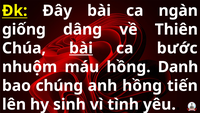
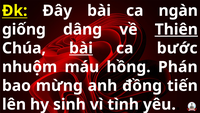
Thiên underline: none -> present (176, 29)
Danh: Danh -> Phán (178, 67)
chúng: chúng -> mừng (59, 85)
anh hồng: hồng -> đồng (142, 85)
